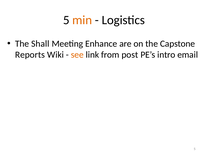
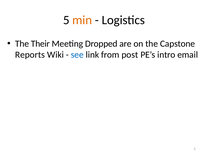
Shall: Shall -> Their (40, 44)
Enhance: Enhance -> Dropped (101, 44)
see colour: orange -> blue (77, 55)
